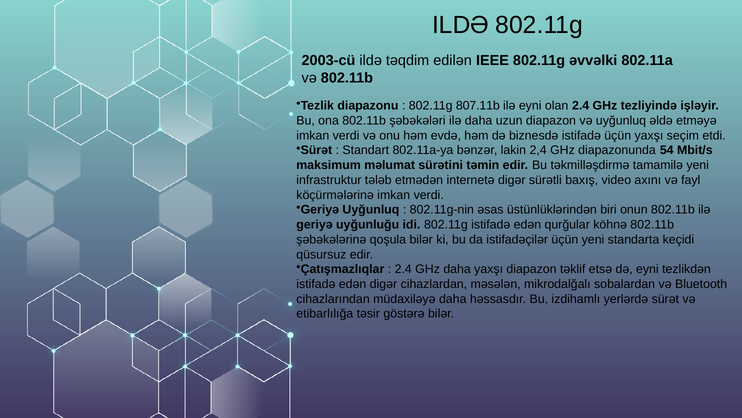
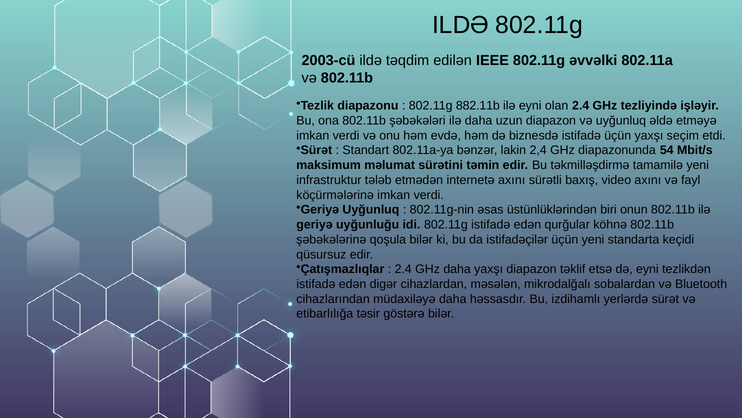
807.11b: 807.11b -> 882.11b (478, 106)
internetə digər: digər -> axını (512, 180)
